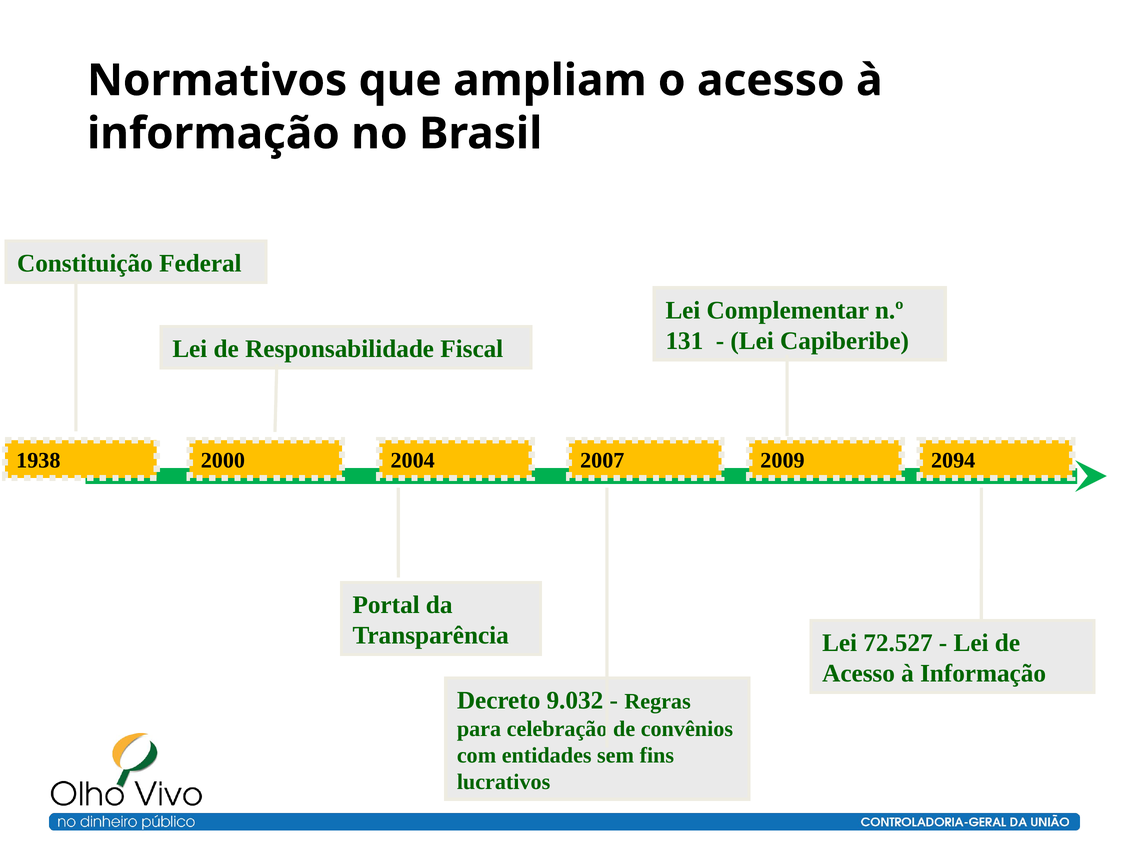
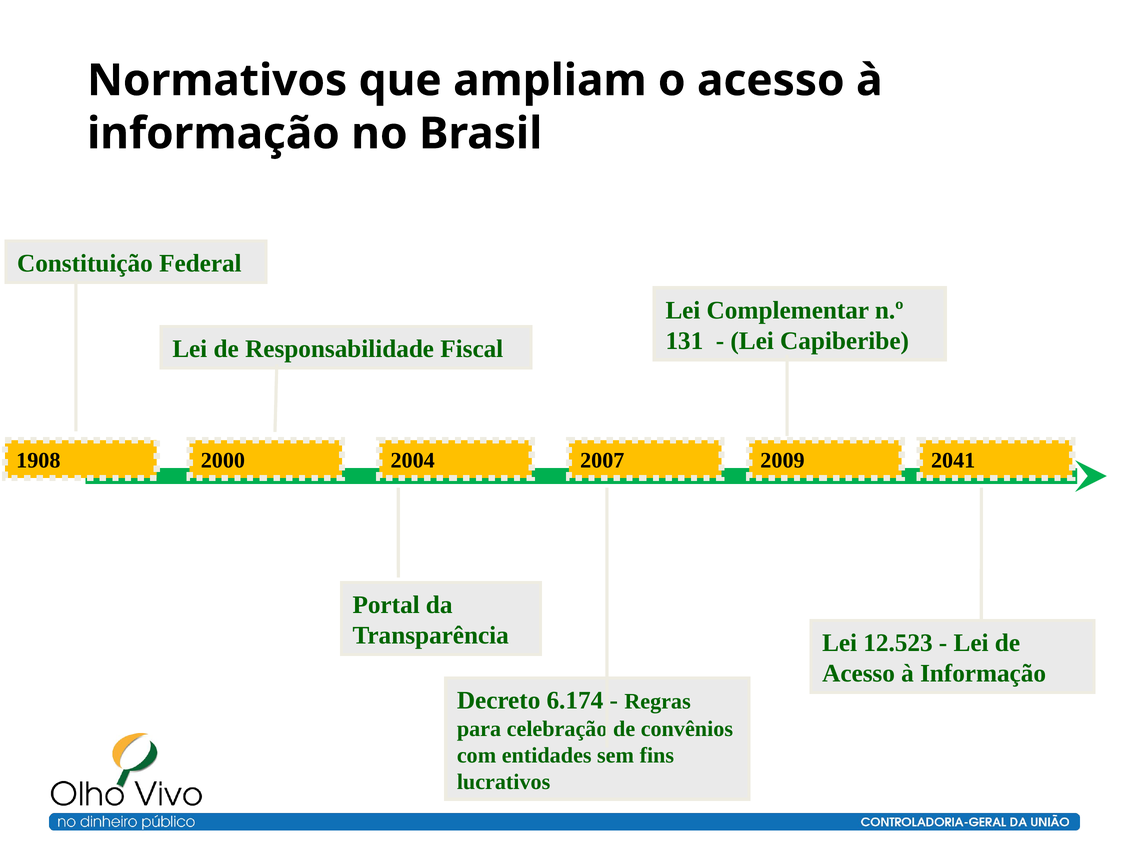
1938: 1938 -> 1908 (38, 460)
2094: 2094 -> 2041 (953, 460)
72.527: 72.527 -> 12.523 (898, 643)
9.032: 9.032 -> 6.174 (575, 700)
